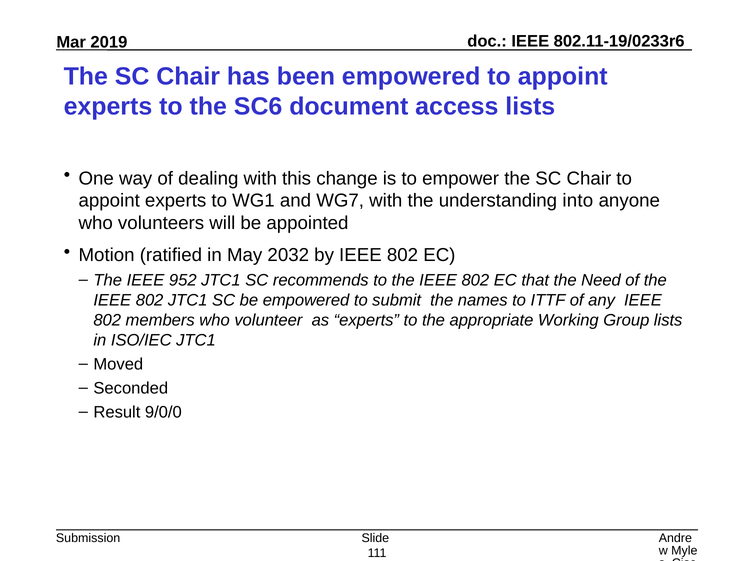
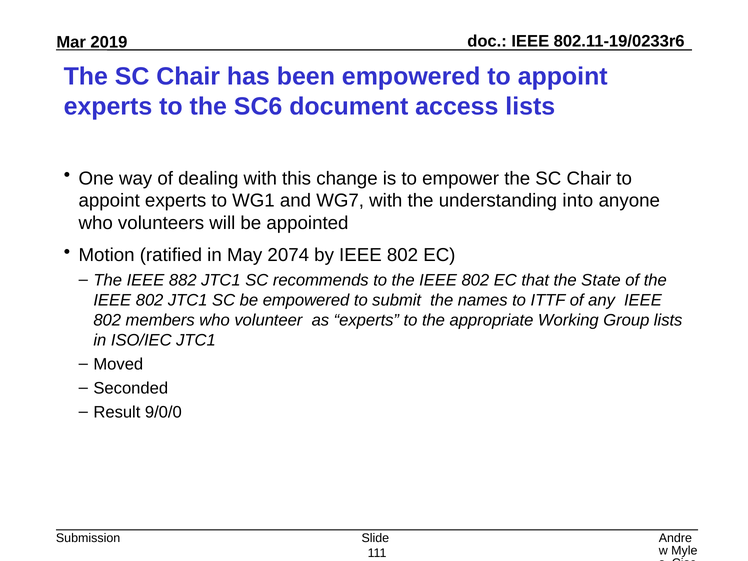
2032: 2032 -> 2074 (288, 255)
952: 952 -> 882 (183, 280)
Need: Need -> State (601, 280)
